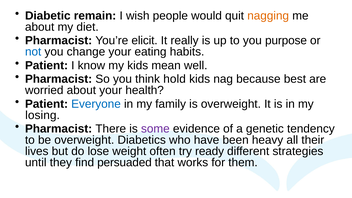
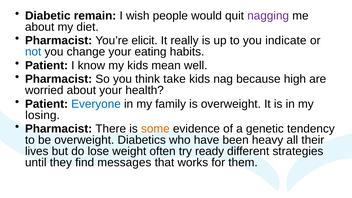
nagging colour: orange -> purple (268, 16)
purpose: purpose -> indicate (286, 41)
hold: hold -> take (175, 79)
best: best -> high (295, 79)
some colour: purple -> orange (155, 129)
persuaded: persuaded -> messages (124, 163)
